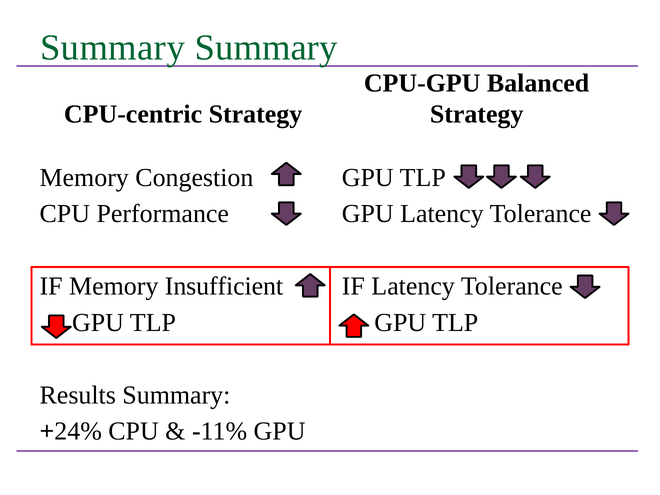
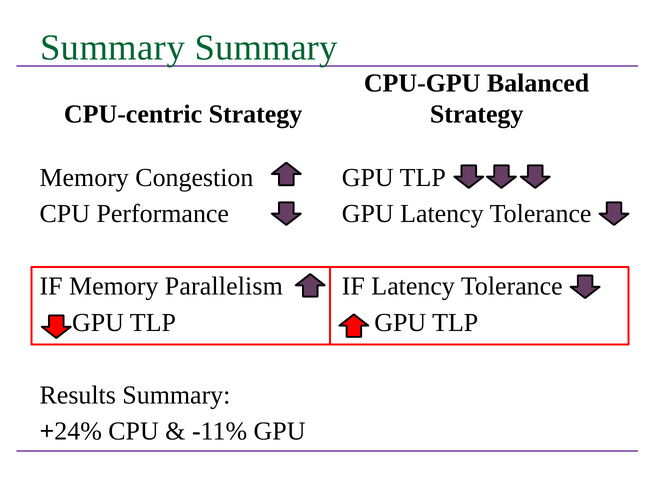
Insufficient: Insufficient -> Parallelism (224, 286)
